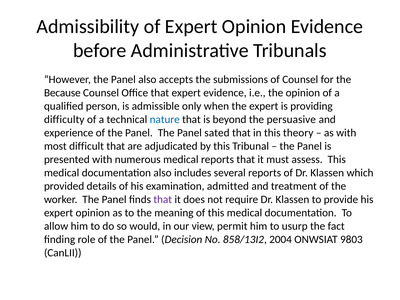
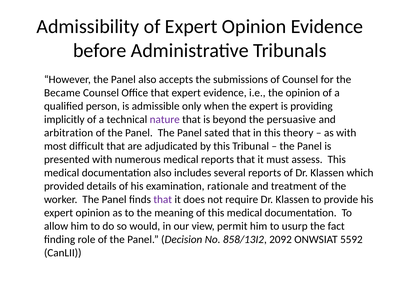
Because: Because -> Became (62, 93)
difficulty: difficulty -> implicitly (64, 119)
nature colour: blue -> purple (165, 119)
experience: experience -> arbitration (69, 133)
admitted: admitted -> rationale (228, 186)
2004: 2004 -> 2092 (281, 240)
9803: 9803 -> 5592 (351, 240)
